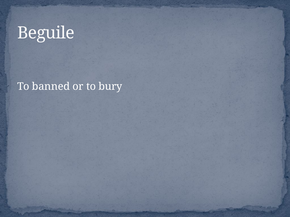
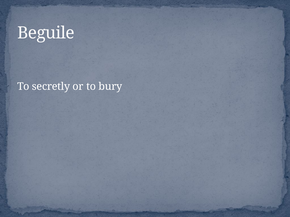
banned: banned -> secretly (51, 87)
